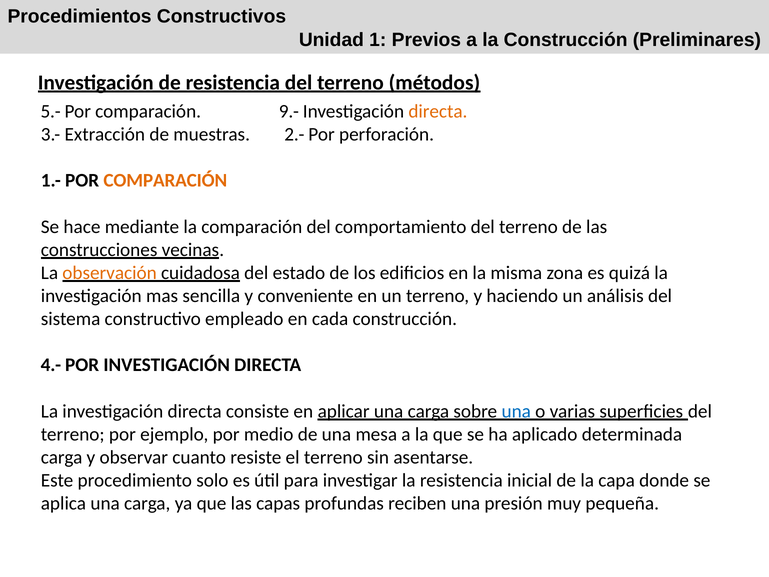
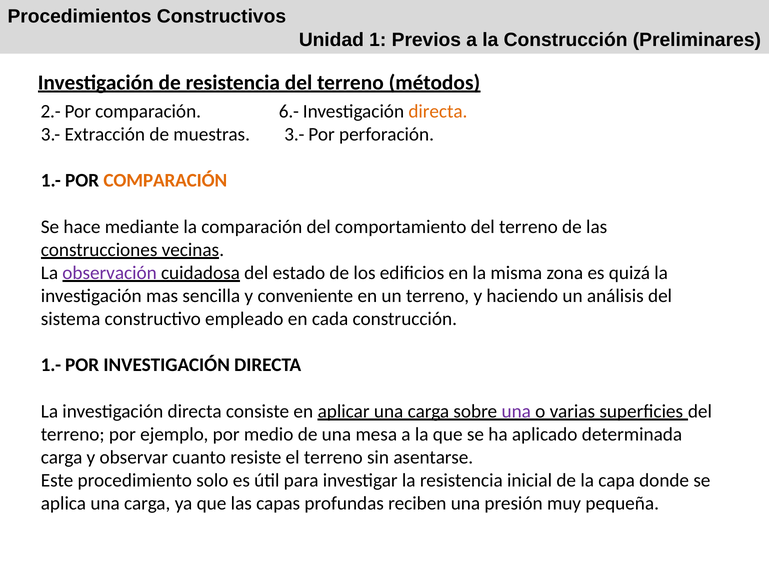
5.-: 5.- -> 2.- (51, 111)
9.-: 9.- -> 6.- (289, 111)
muestras 2.-: 2.- -> 3.- (294, 134)
observación colour: orange -> purple (110, 273)
4.-: 4.- -> 1.- (51, 365)
una colour: blue -> purple (516, 411)
